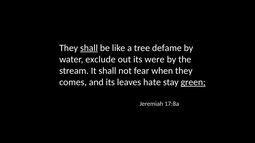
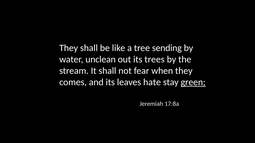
shall underline: present -> none (89, 48)
defame: defame -> sending (167, 48)
exclude: exclude -> unclean (101, 59)
were: were -> trees (155, 59)
